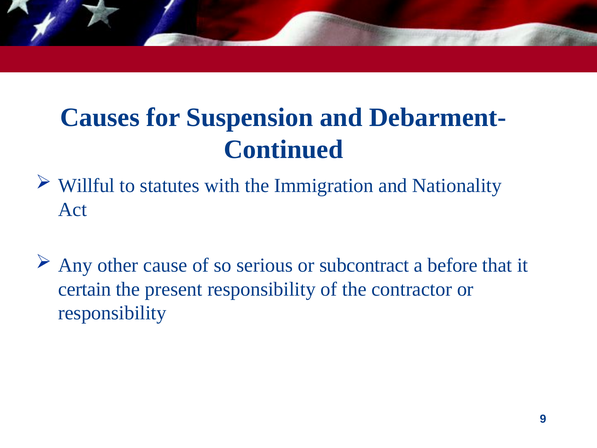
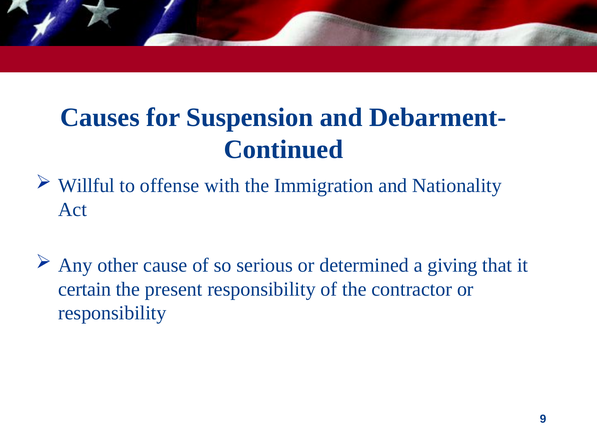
statutes: statutes -> offense (170, 185)
subcontract: subcontract -> determined (364, 265)
before: before -> giving (453, 265)
